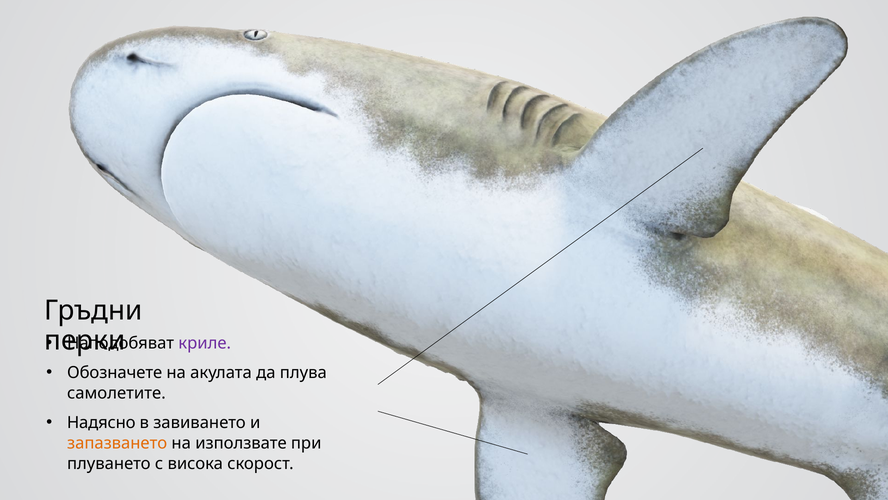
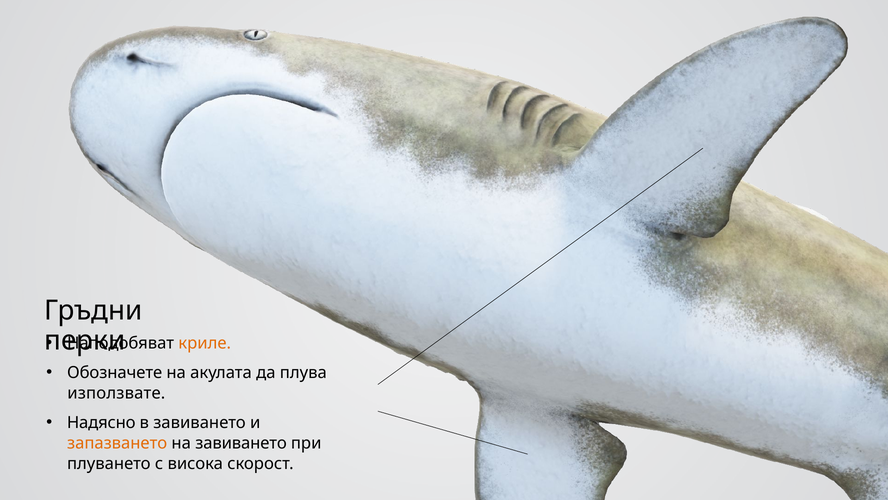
криле colour: purple -> orange (205, 343)
самолетите: самолетите -> използвате (116, 393)
на използвате: използвате -> завиването (241, 443)
